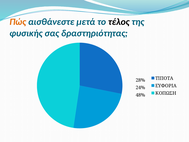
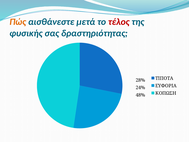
τέλος colour: black -> red (119, 22)
